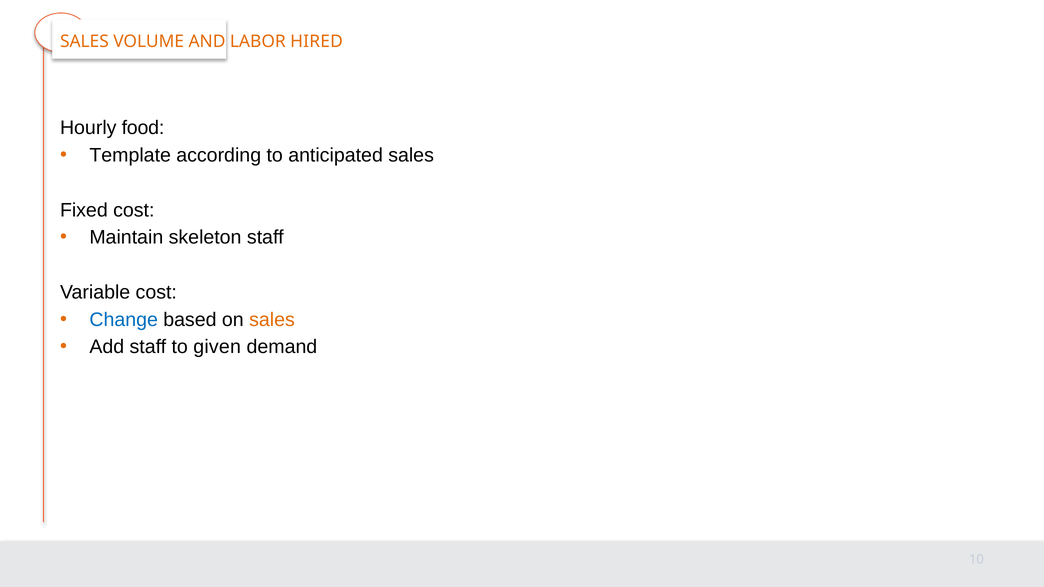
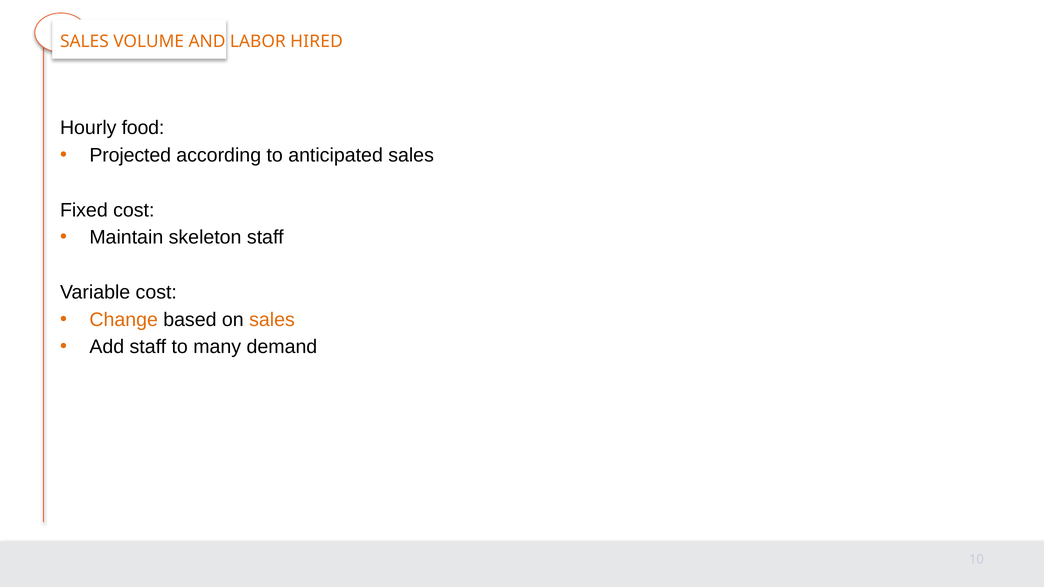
Template: Template -> Projected (130, 155)
Change colour: blue -> orange (124, 320)
given: given -> many (217, 347)
